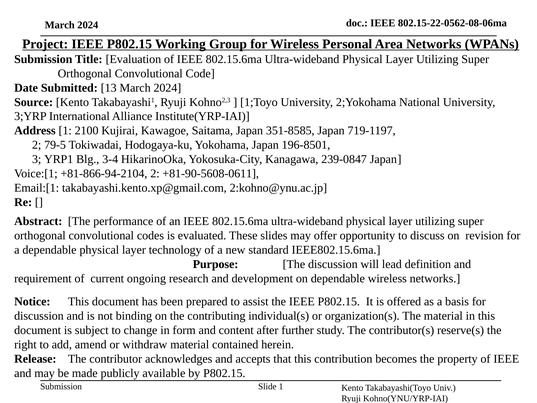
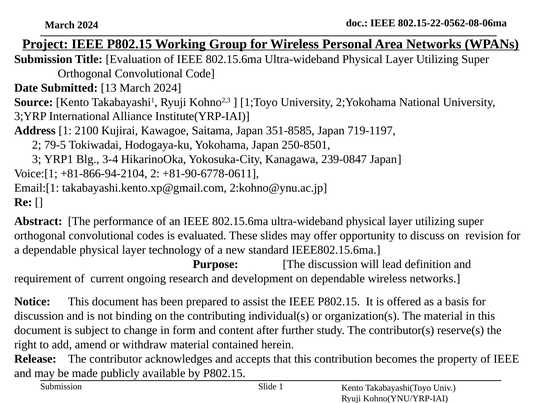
196-8501: 196-8501 -> 250-8501 (306, 145)
+81-90-5608-0611: +81-90-5608-0611 -> +81-90-6778-0611 (211, 174)
